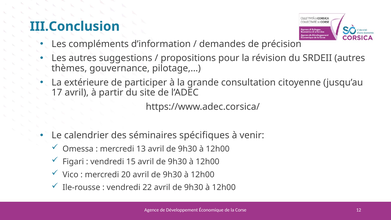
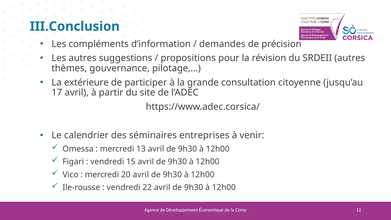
spécifiques: spécifiques -> entreprises (204, 135)
